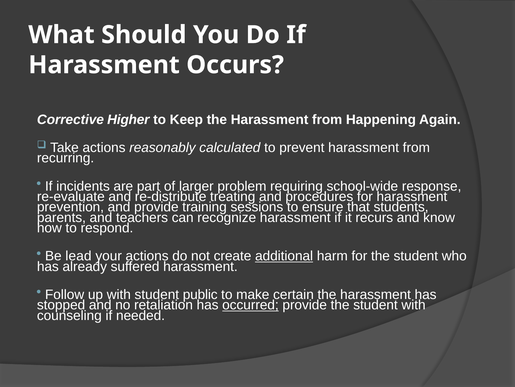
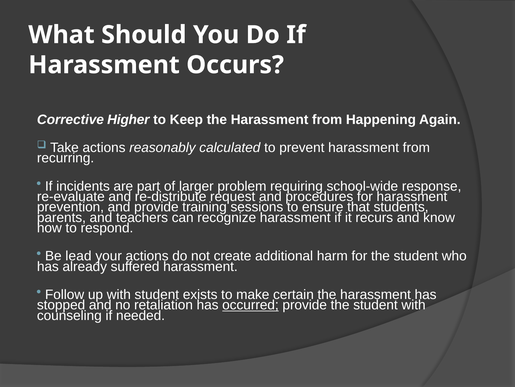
treating: treating -> request (233, 196)
additional underline: present -> none (284, 256)
public: public -> exists (200, 294)
